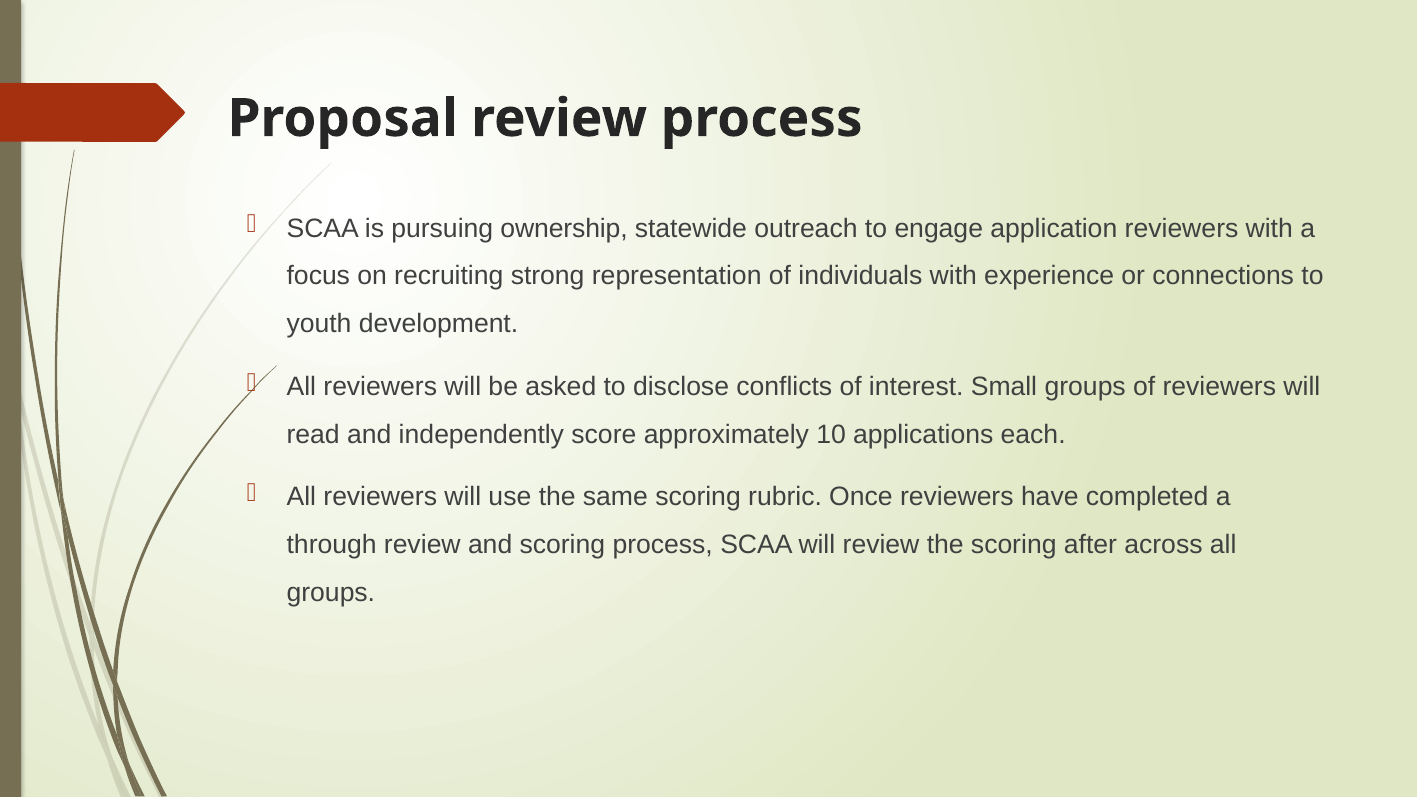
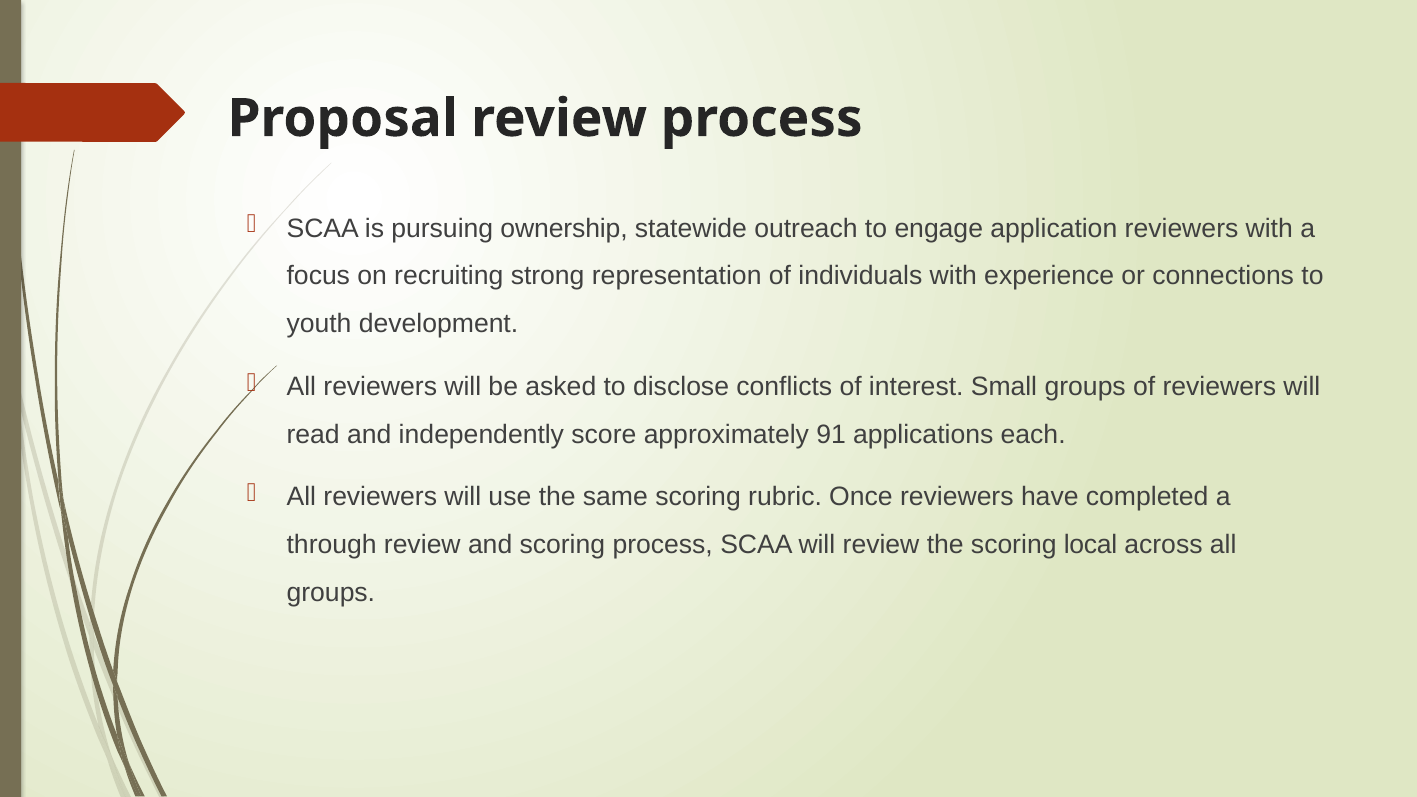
10: 10 -> 91 (831, 434)
after: after -> local (1091, 545)
